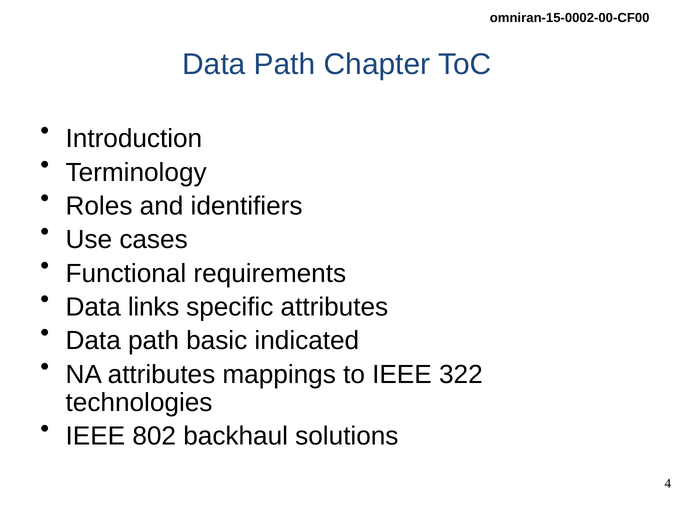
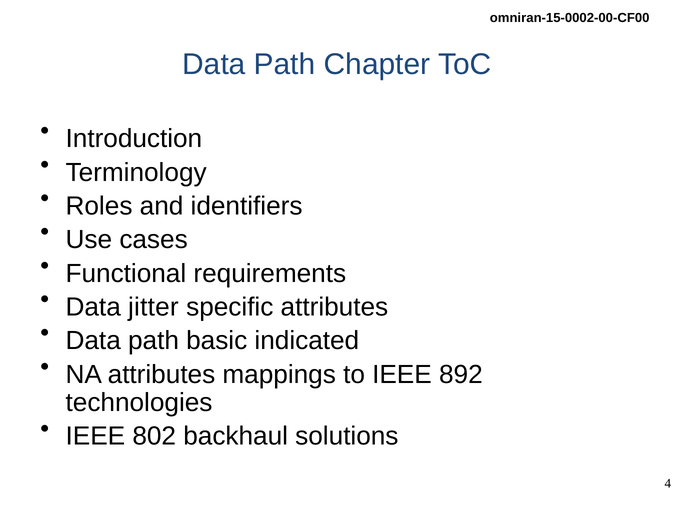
links: links -> jitter (153, 307)
322: 322 -> 892 (461, 375)
